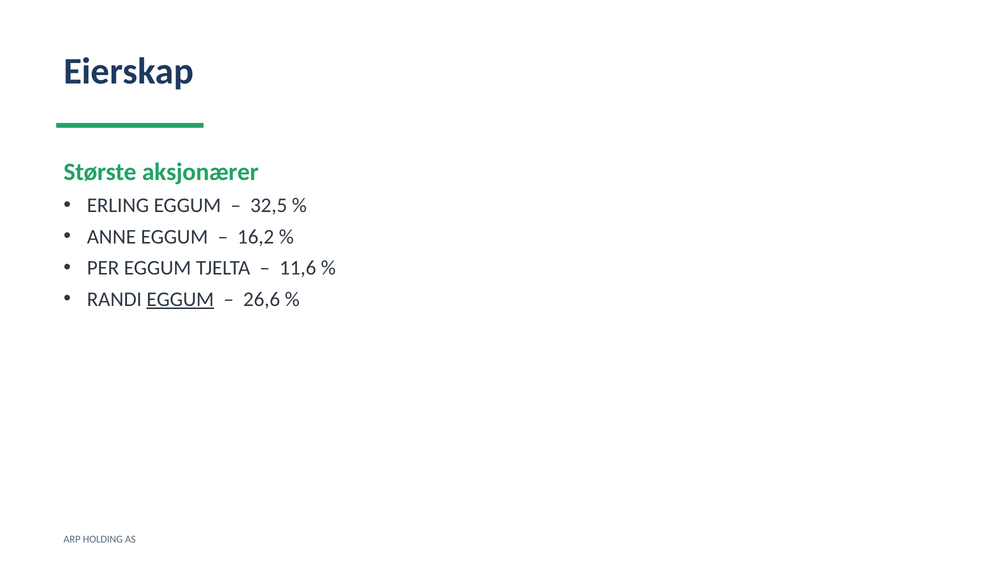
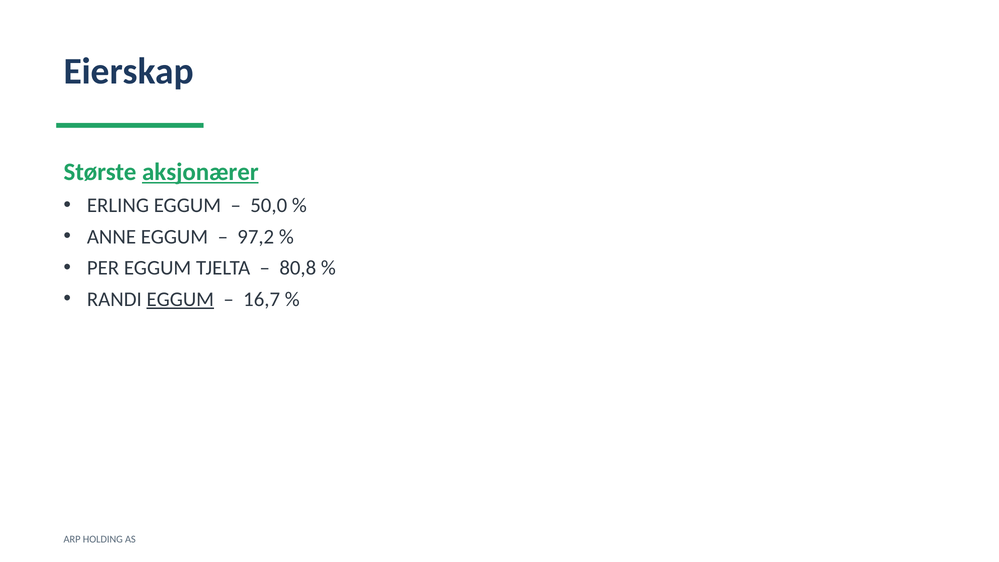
aksjonærer underline: none -> present (200, 172)
32,5: 32,5 -> 50,0 (269, 205)
16,2: 16,2 -> 97,2 (256, 237)
11,6: 11,6 -> 80,8 (298, 268)
26,6: 26,6 -> 16,7 (262, 299)
